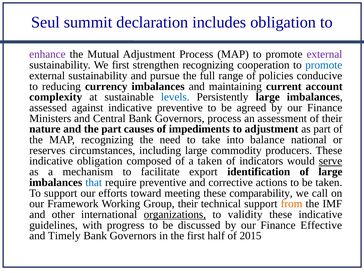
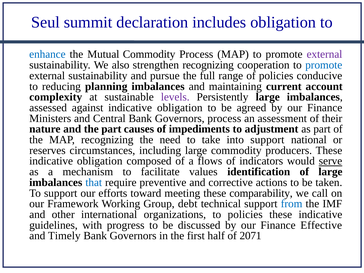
enhance colour: purple -> blue (47, 54)
Mutual Adjustment: Adjustment -> Commodity (149, 54)
We first: first -> also (121, 65)
currency: currency -> planning (106, 86)
levels colour: blue -> purple (175, 97)
against indicative preventive: preventive -> obligation (180, 108)
into balance: balance -> support (267, 140)
a taken: taken -> flows (210, 161)
export: export -> values (203, 172)
Group their: their -> debt (188, 204)
from colour: orange -> blue (292, 204)
organizations underline: present -> none (175, 214)
to validity: validity -> policies (245, 214)
2015: 2015 -> 2071 (251, 236)
